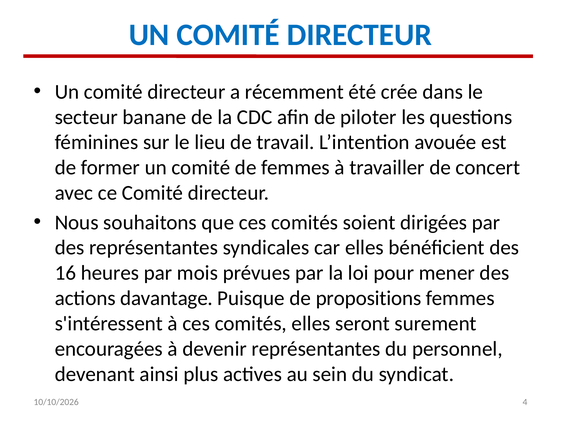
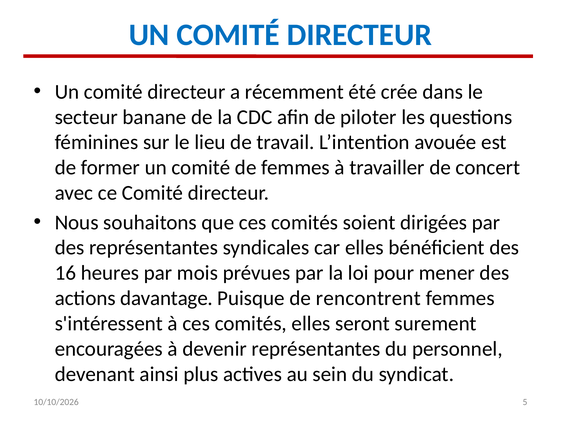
propositions: propositions -> rencontrent (368, 298)
4: 4 -> 5 (525, 402)
